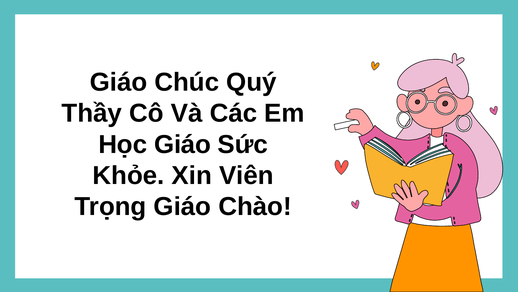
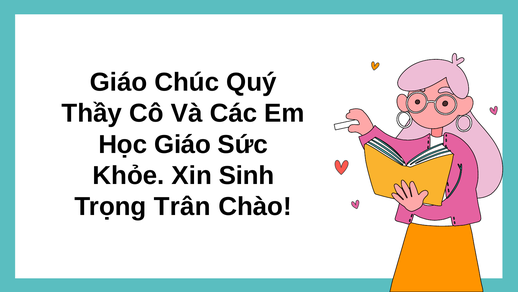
Viên: Viên -> Sinh (247, 175)
Trọng Giáo: Giáo -> Trân (182, 206)
